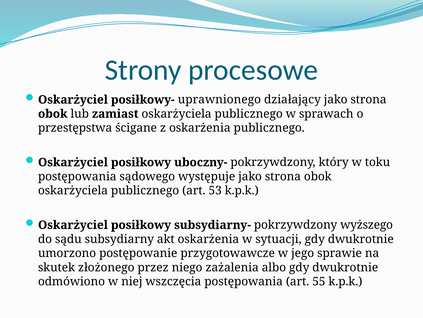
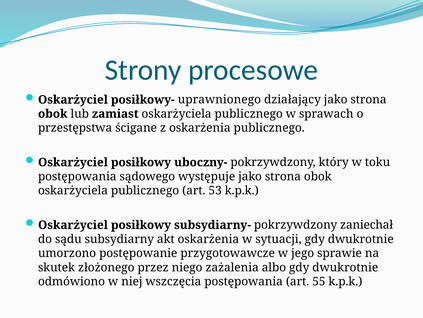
wyższego: wyższego -> zaniechał (367, 225)
